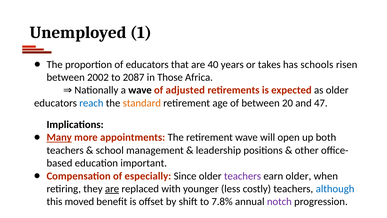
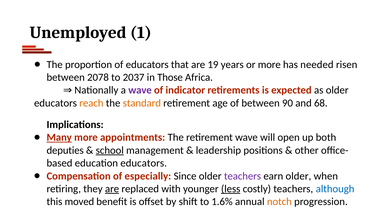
40: 40 -> 19 (213, 64)
or takes: takes -> more (269, 64)
schools: schools -> needed (317, 64)
2002: 2002 -> 2078 (98, 77)
2087: 2087 -> 2037 (134, 77)
wave colour: black -> purple (140, 90)
adjusted: adjusted -> indicator (185, 90)
reach colour: blue -> orange (91, 103)
20: 20 -> 90 (288, 103)
47: 47 -> 68 (321, 103)
teachers: teachers -> deputies (65, 150)
school underline: none -> present (110, 150)
education important: important -> educators (144, 163)
less underline: none -> present (231, 189)
7.8%: 7.8% -> 1.6% (222, 201)
notch colour: purple -> orange (279, 201)
